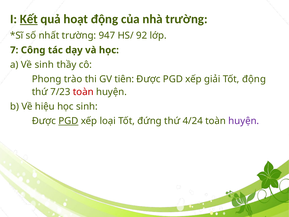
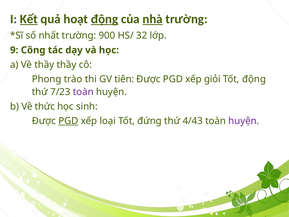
động underline: none -> present (105, 19)
nhà underline: none -> present (153, 19)
947: 947 -> 900 (107, 36)
92: 92 -> 32 (142, 36)
7: 7 -> 9 (14, 50)
Về sinh: sinh -> thầy (44, 65)
giải: giải -> giỏi (212, 79)
toàn colour: red -> purple (83, 92)
hiệu: hiệu -> thức (45, 106)
4/24: 4/24 -> 4/43 (193, 121)
